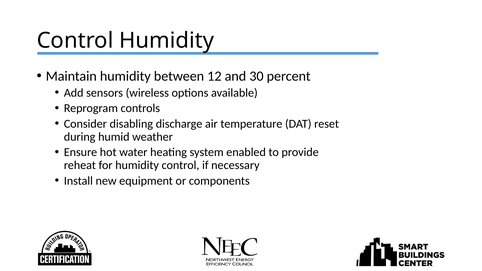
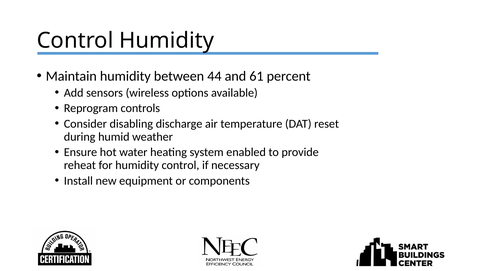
12: 12 -> 44 (214, 76)
30: 30 -> 61 (256, 76)
